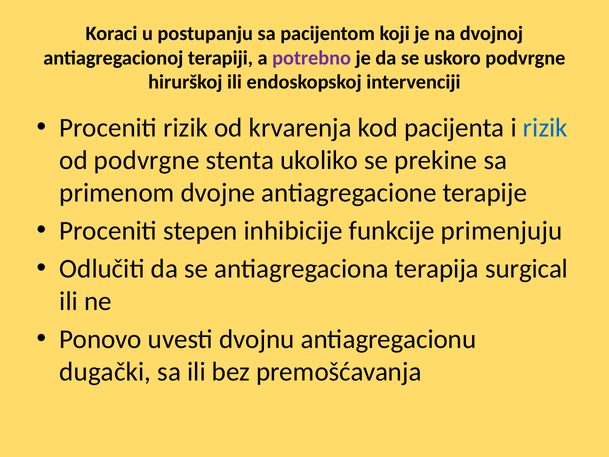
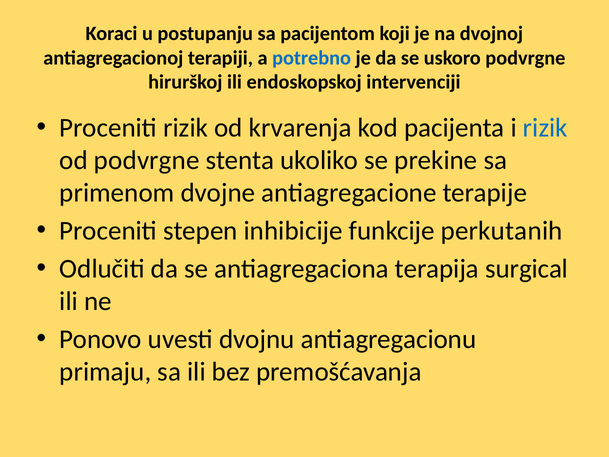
potrebno colour: purple -> blue (312, 58)
primenjuju: primenjuju -> perkutanih (502, 231)
dugački: dugački -> primaju (105, 371)
